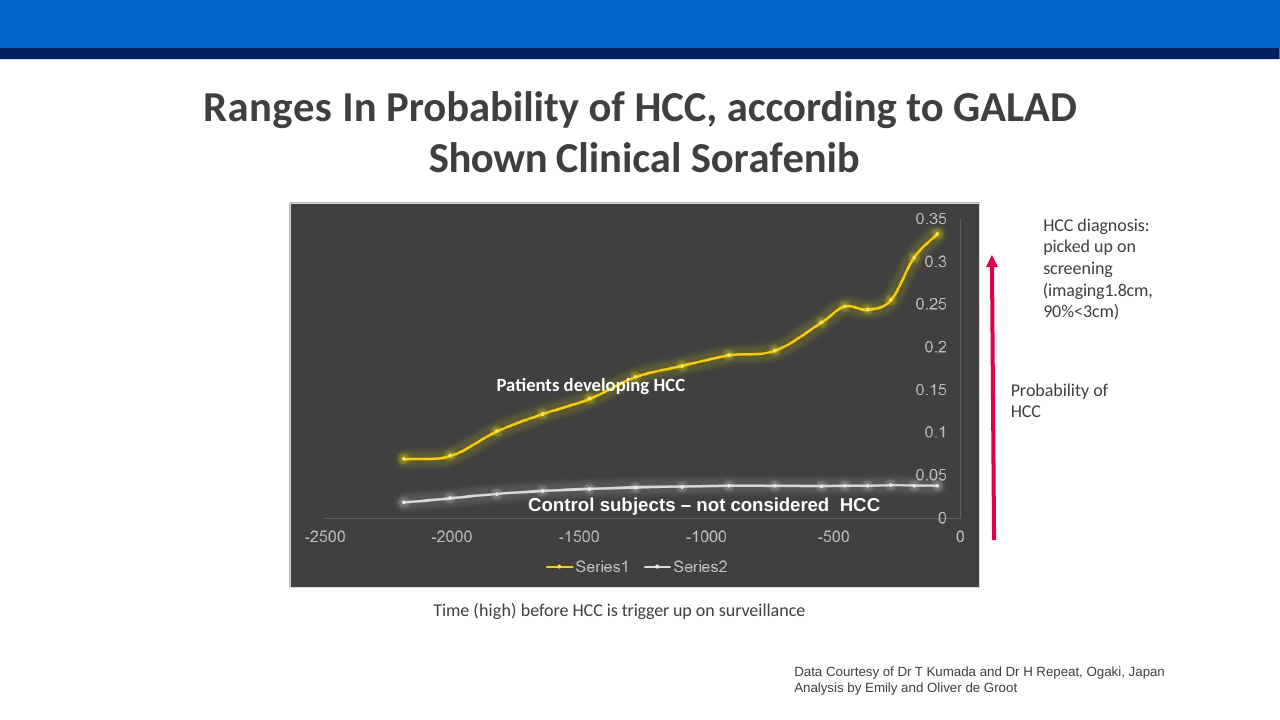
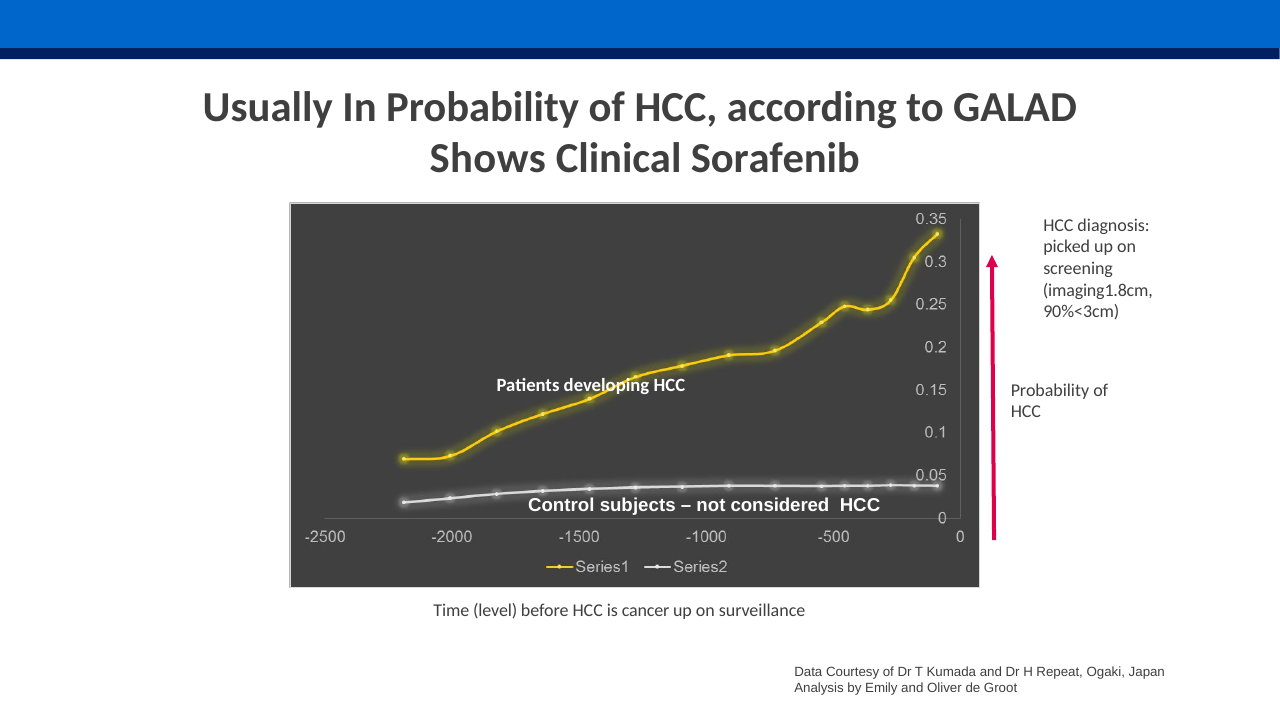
Ranges: Ranges -> Usually (268, 107)
Shown: Shown -> Shows (488, 158)
high: high -> level (495, 611)
trigger: trigger -> cancer (646, 611)
